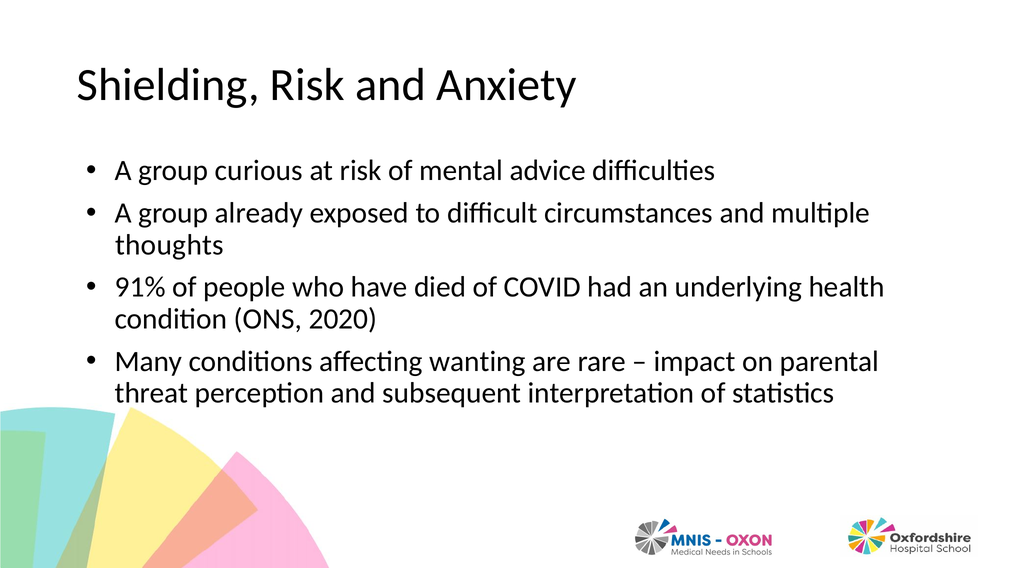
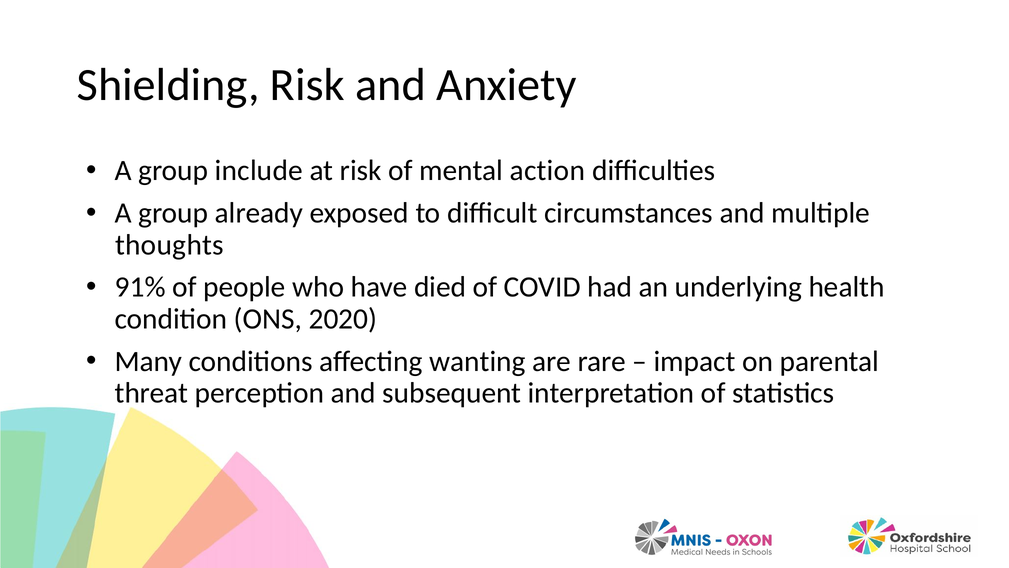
curious: curious -> include (259, 171)
advice: advice -> action (547, 171)
